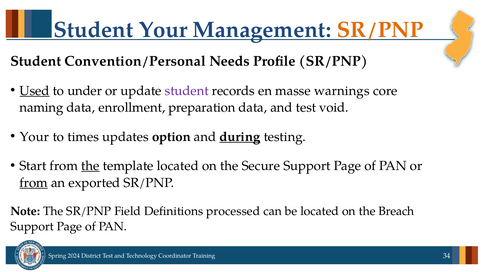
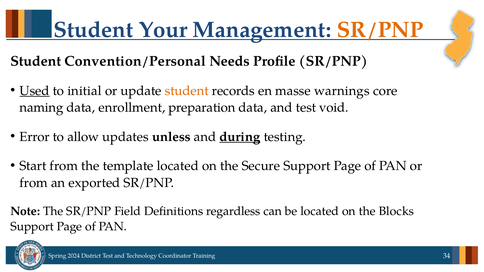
under: under -> initial (85, 91)
student colour: purple -> orange (187, 91)
Your: Your -> Error (35, 137)
times: times -> allow (83, 137)
option: option -> unless (171, 137)
the underline: present -> none (90, 166)
from underline: present -> none (34, 183)
processed: processed -> regardless (233, 211)
Breach: Breach -> Blocks (396, 211)
